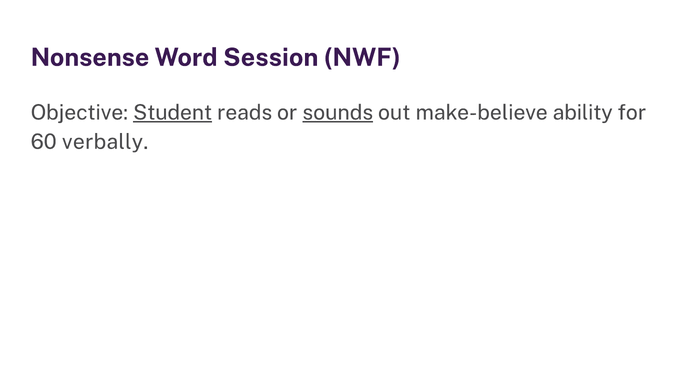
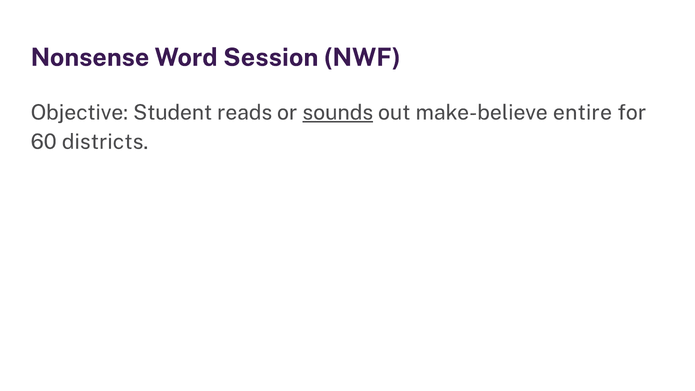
Student underline: present -> none (173, 113)
ability: ability -> entire (582, 113)
verbally: verbally -> districts (105, 142)
